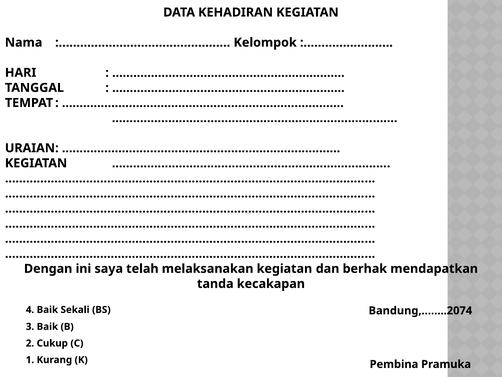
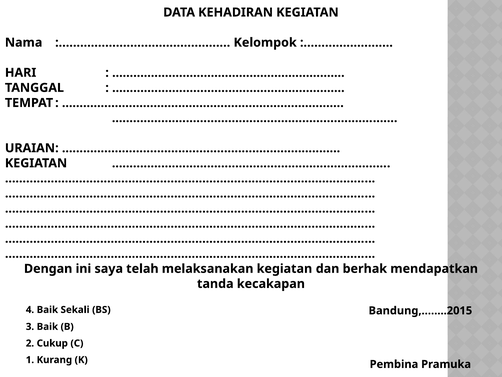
Bandung,……..2074: Bandung,……..2074 -> Bandung,……..2015 (420, 310)
